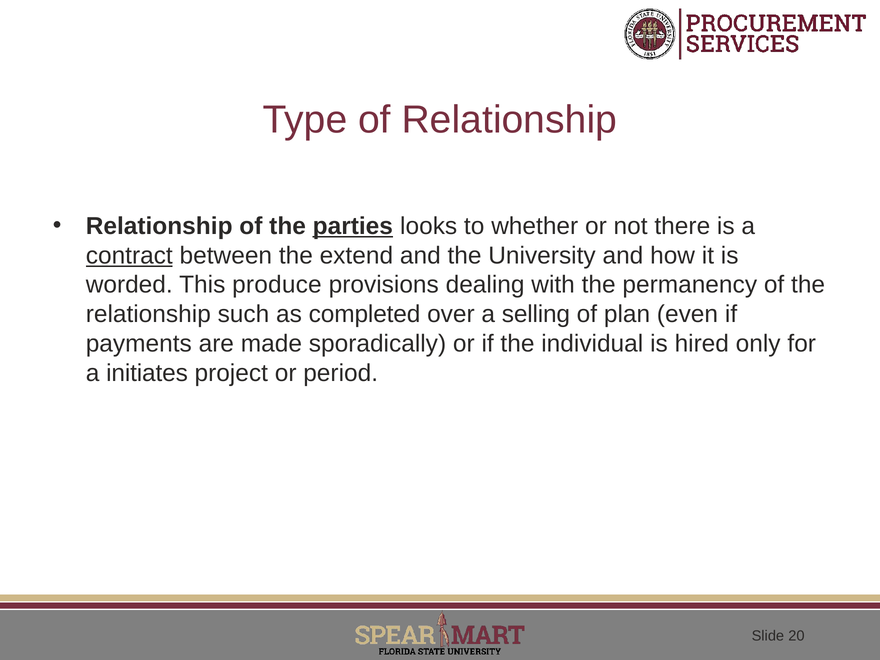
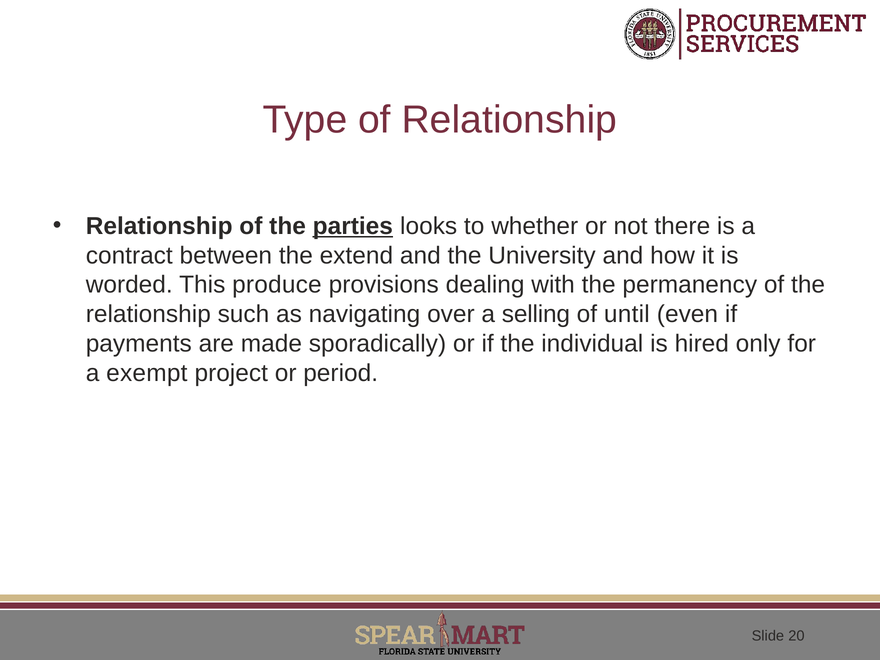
contract underline: present -> none (129, 256)
completed: completed -> navigating (364, 314)
plan: plan -> until (627, 314)
initiates: initiates -> exempt (147, 373)
